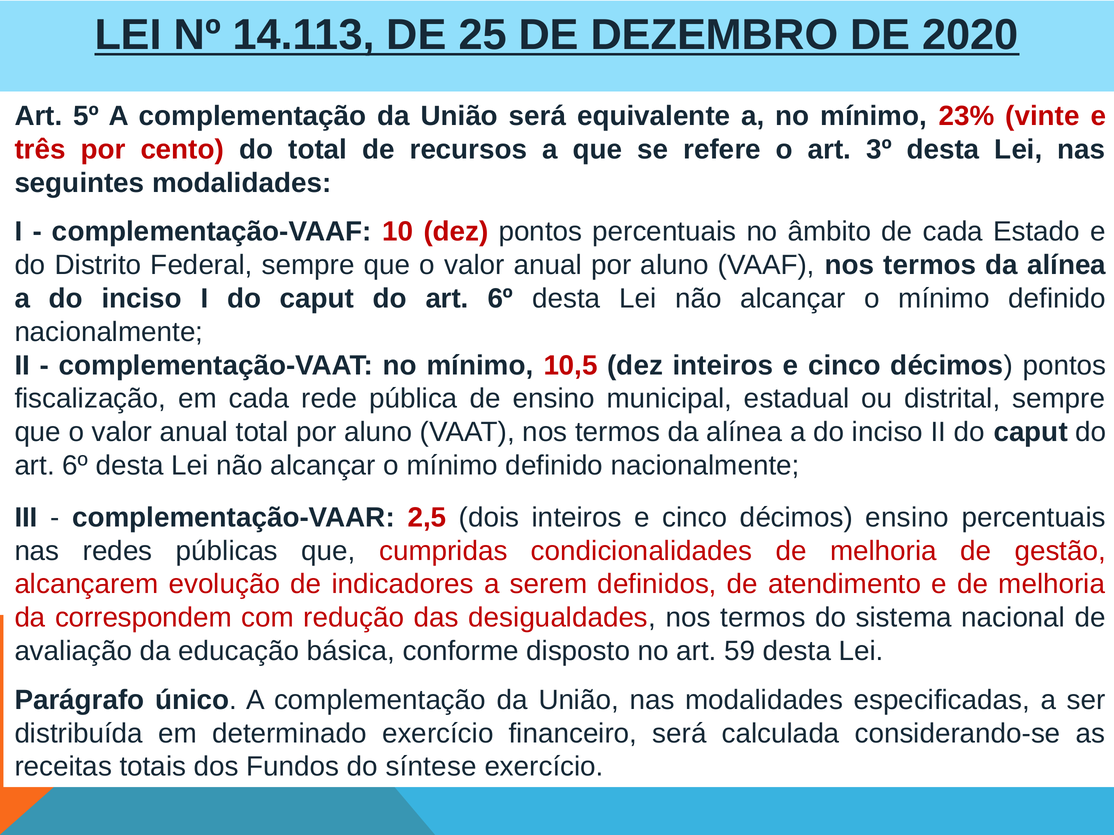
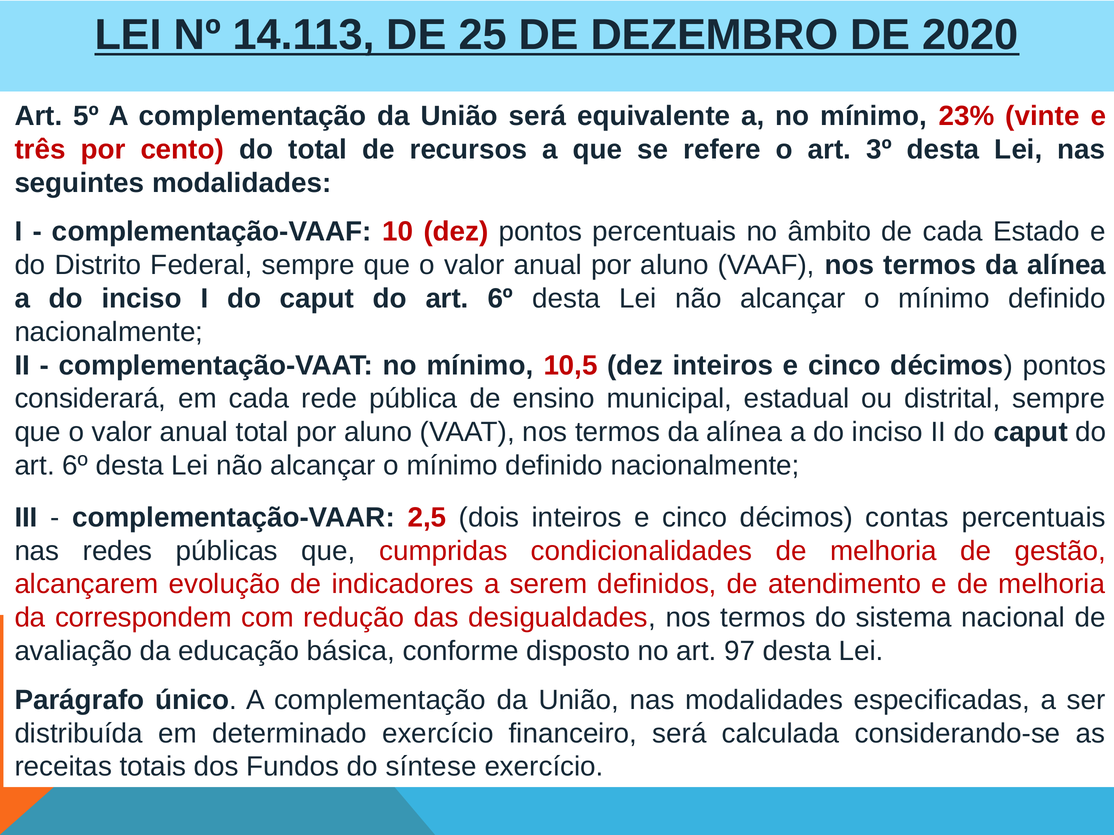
fiscalização: fiscalização -> considerará (90, 399)
décimos ensino: ensino -> contas (907, 518)
59: 59 -> 97 (740, 651)
